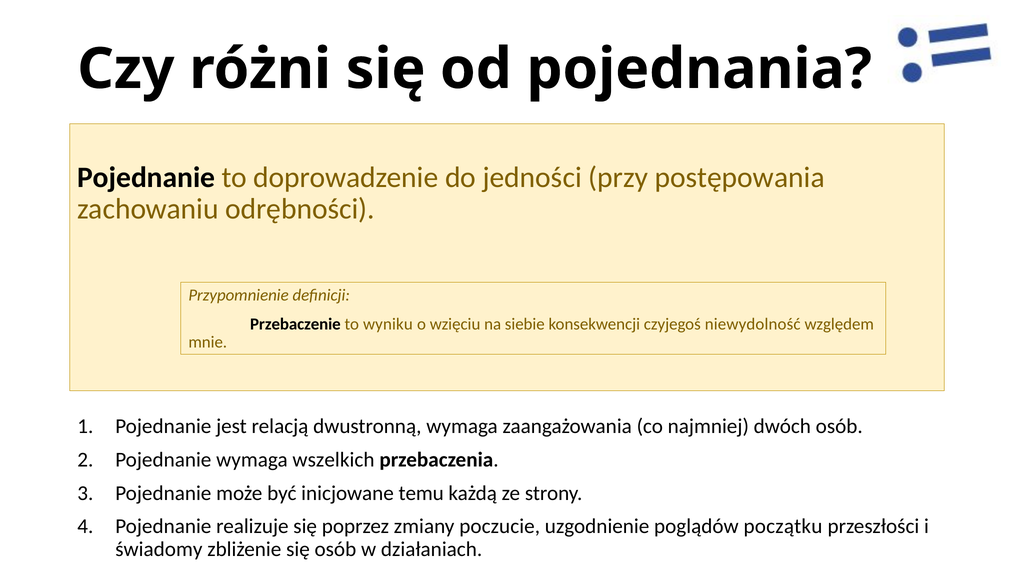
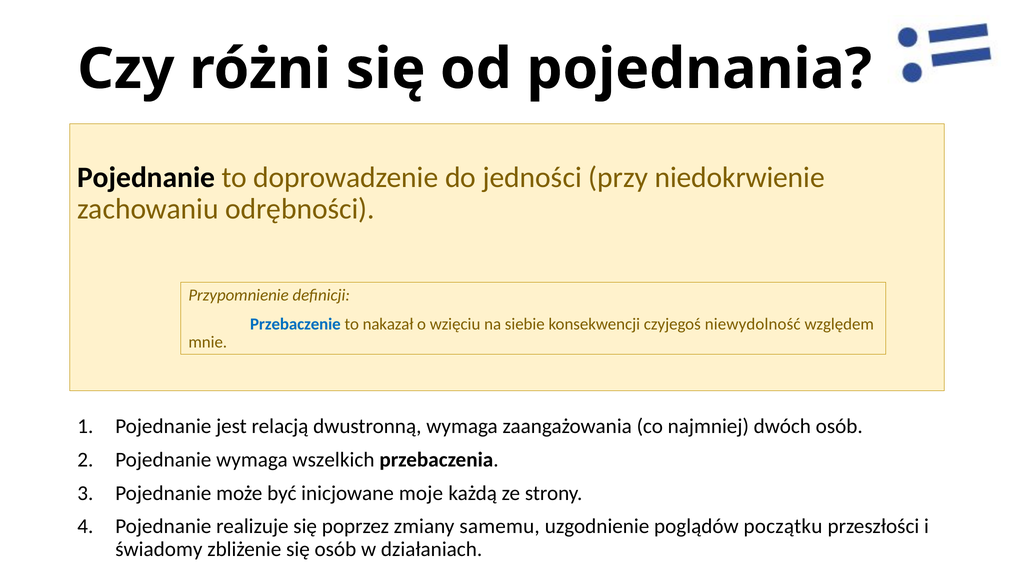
postępowania: postępowania -> niedokrwienie (740, 177)
Przebaczenie colour: black -> blue (295, 324)
wyniku: wyniku -> nakazał (388, 324)
temu: temu -> moje (421, 493)
poczucie: poczucie -> samemu (500, 527)
